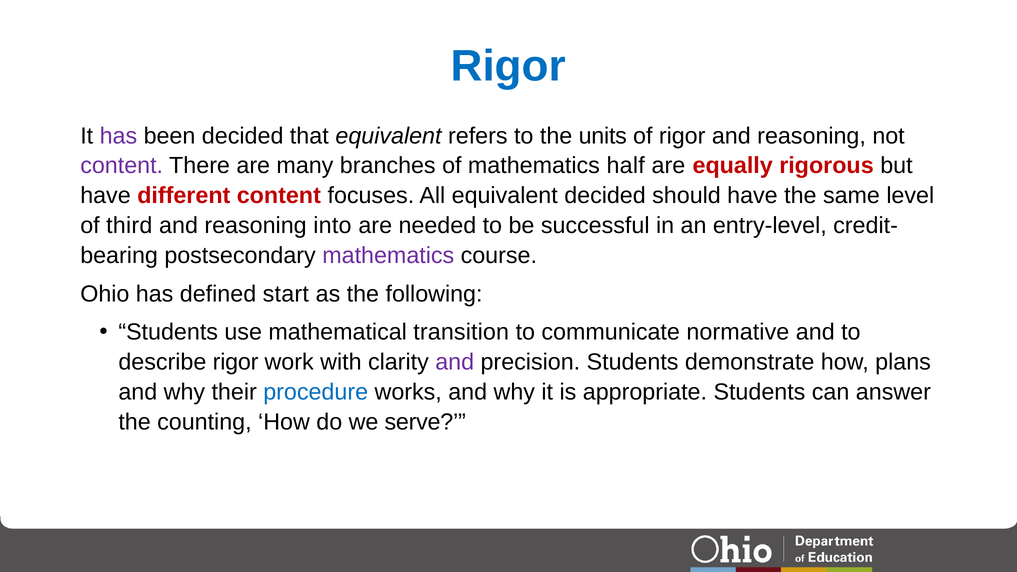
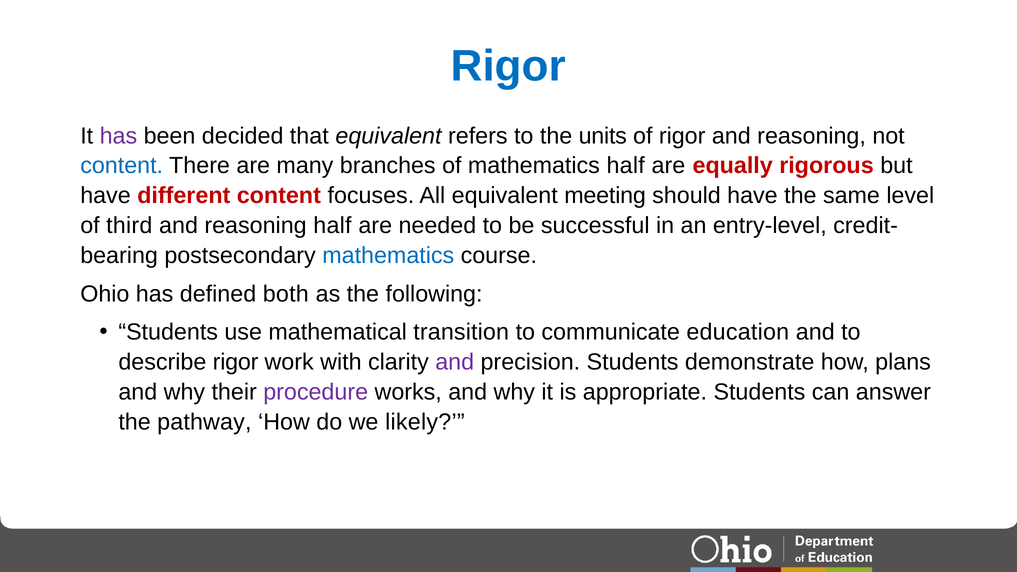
content colour: purple -> blue (122, 166)
equivalent decided: decided -> meeting (605, 196)
reasoning into: into -> half (332, 226)
mathematics colour: purple -> blue (388, 255)
start: start -> both (286, 294)
normative: normative -> education (738, 332)
procedure colour: blue -> purple (316, 392)
counting: counting -> pathway (204, 422)
serve: serve -> likely (425, 422)
